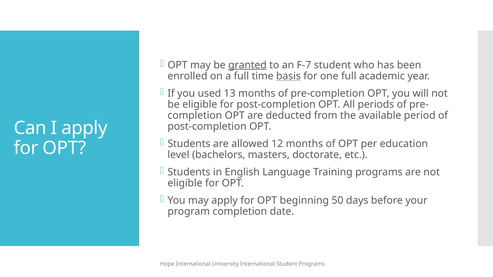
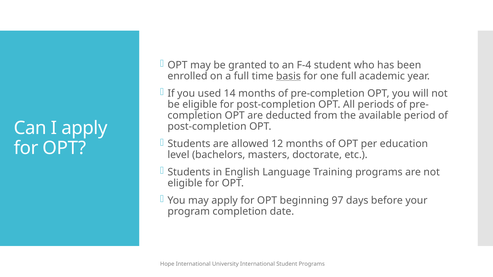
granted underline: present -> none (247, 65)
F-7: F-7 -> F-4 (304, 65)
13: 13 -> 14 (230, 93)
50: 50 -> 97 (338, 201)
